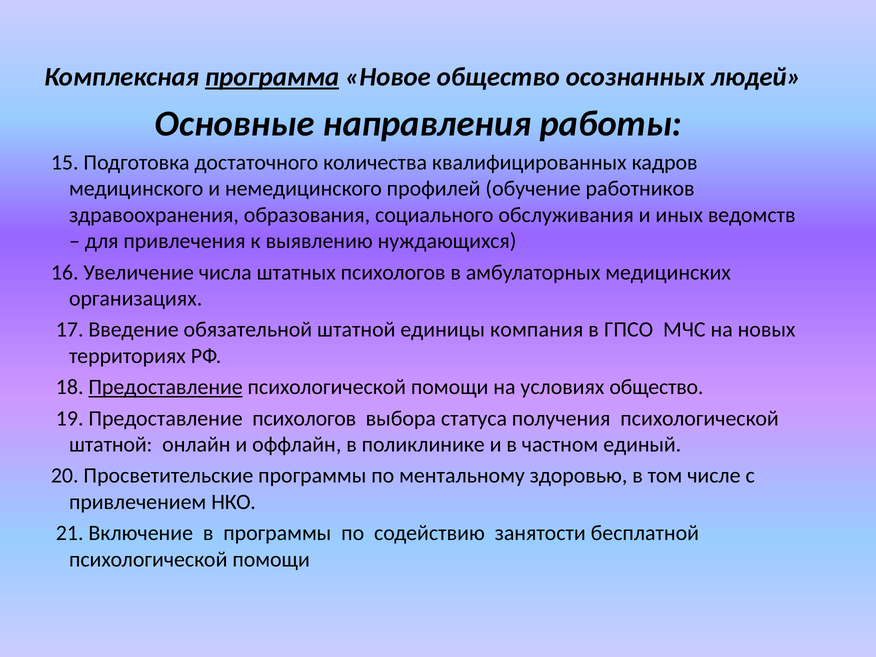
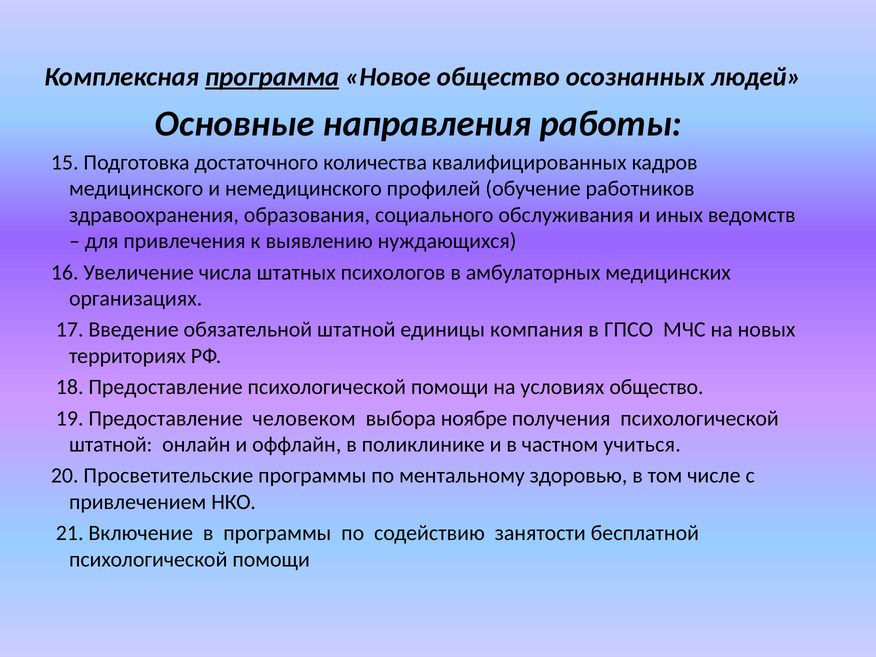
Предоставление underline: present -> none (166, 387)
Предоставление психологов: психологов -> человеком (304, 418)
статуса: статуса -> ноябре (474, 418)
единый: единый -> учиться (642, 445)
